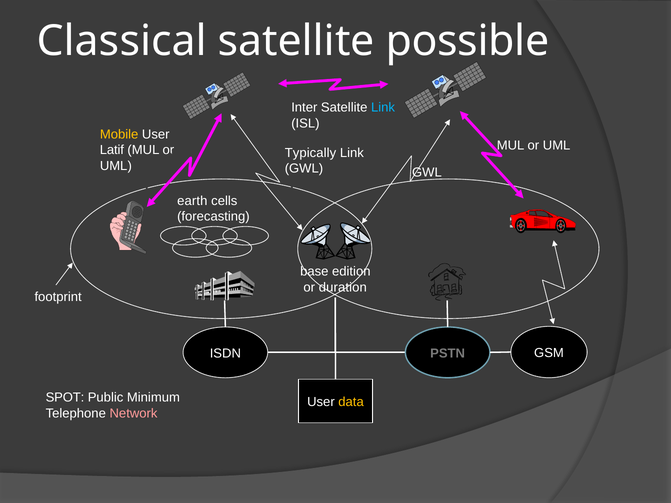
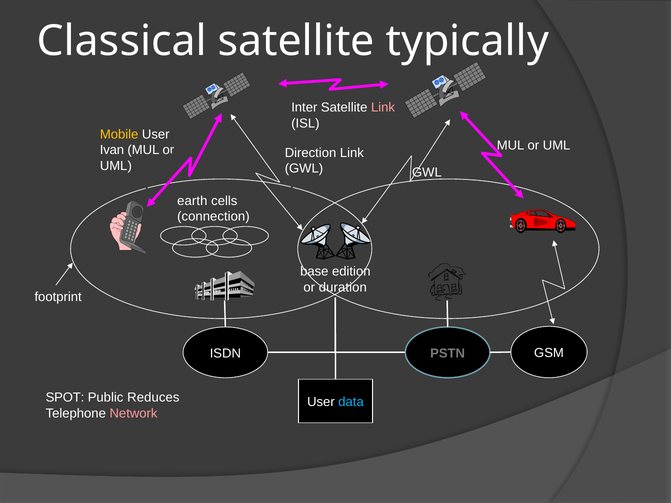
possible: possible -> typically (467, 41)
Link colour: light blue -> pink (383, 108)
Latif: Latif -> Ivan (112, 150)
Typically: Typically -> Direction (311, 153)
forecasting: forecasting -> connection (213, 217)
Minimum: Minimum -> Reduces (153, 398)
data colour: yellow -> light blue (351, 402)
